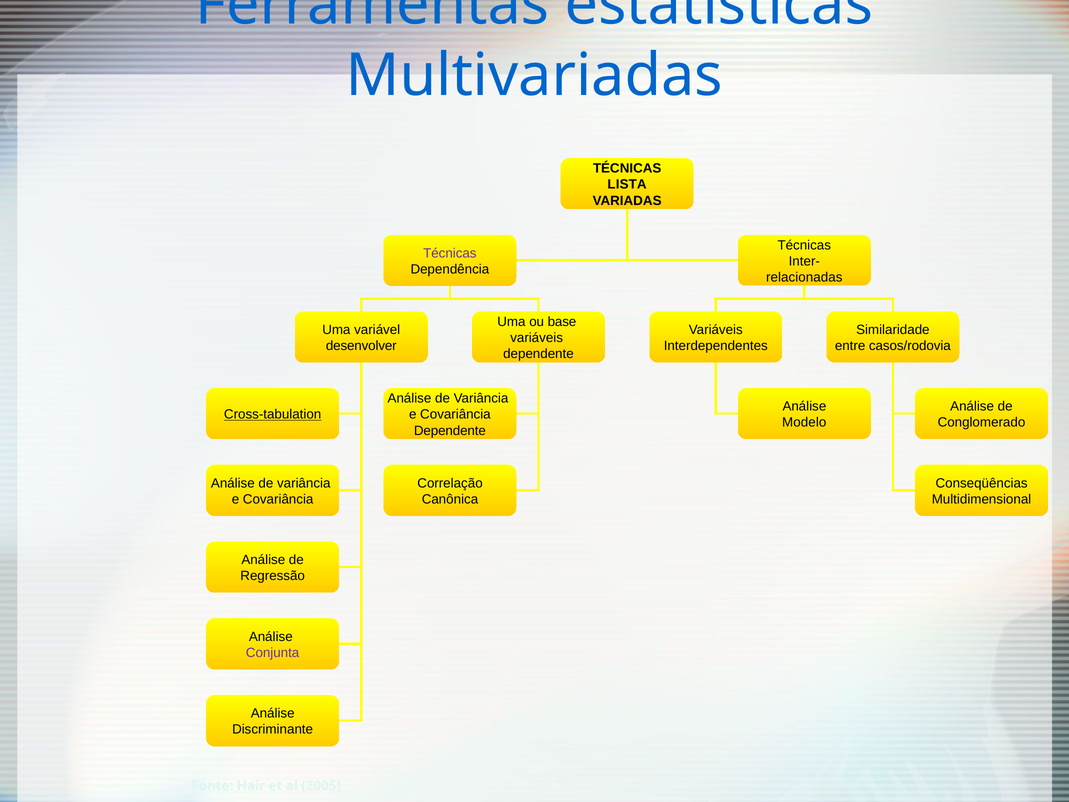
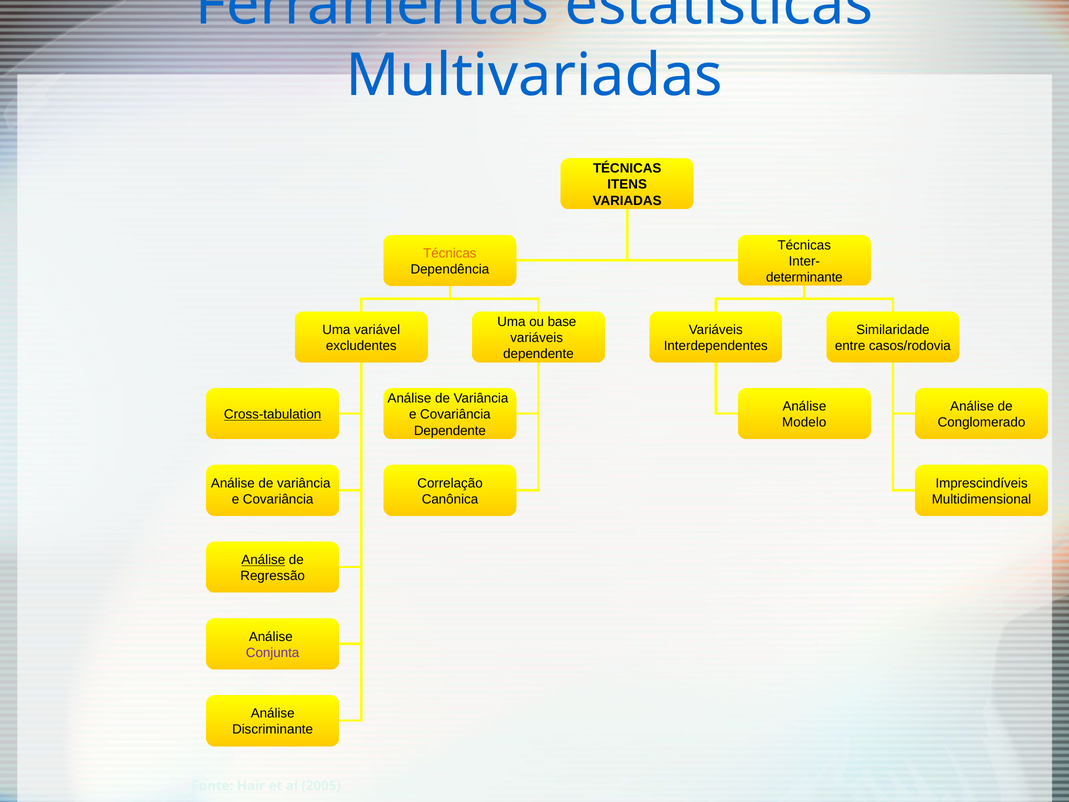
LISTA: LISTA -> ITENS (627, 185)
Técnicas colour: purple -> orange (450, 253)
relacionadas: relacionadas -> determinante (804, 277)
desenvolver: desenvolver -> excludentes (361, 346)
Conseqüências: Conseqüências -> Imprescindíveis (982, 483)
Análise underline: none -> present (263, 560)
